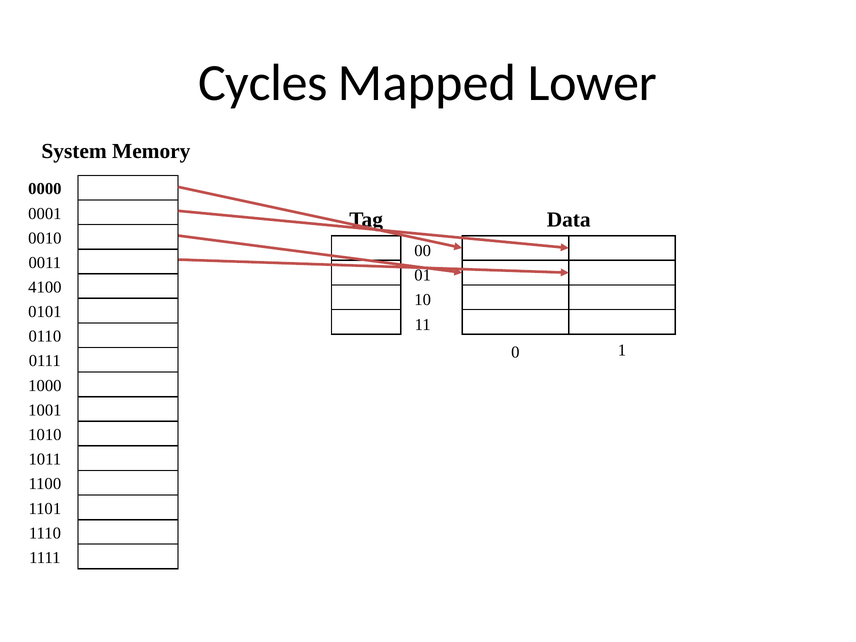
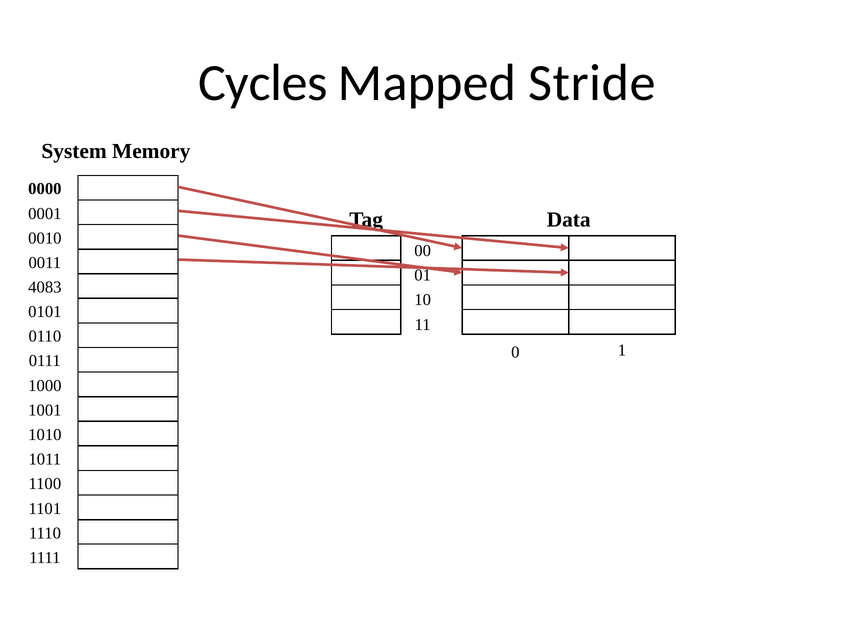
Lower: Lower -> Stride (592, 83)
4100: 4100 -> 4083 (45, 287)
